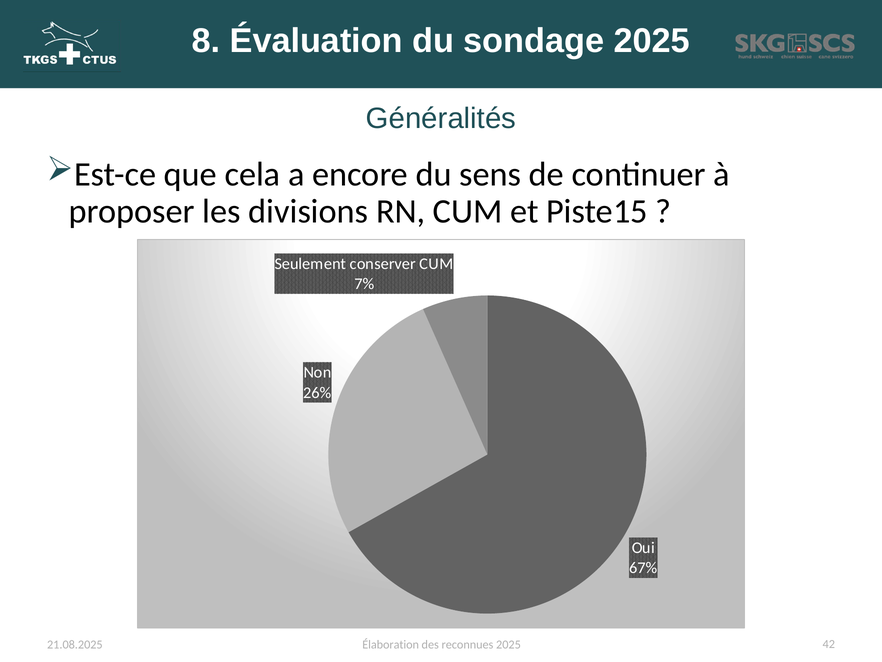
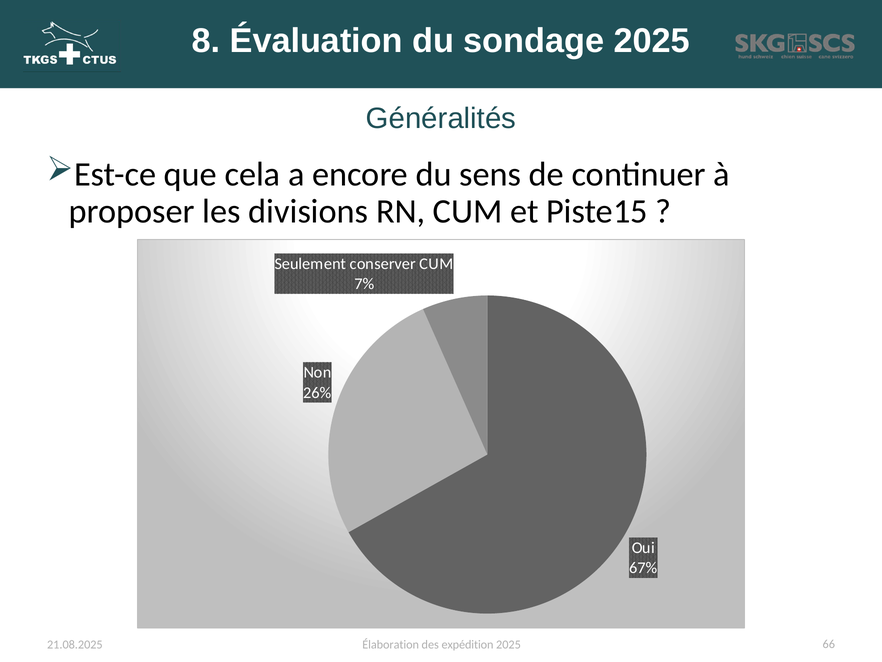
reconnues: reconnues -> expédition (468, 644)
42: 42 -> 66 (829, 644)
